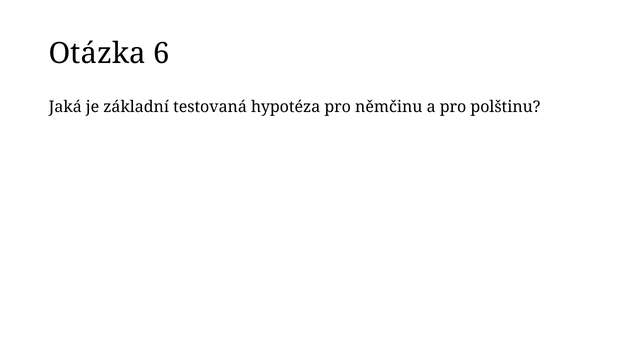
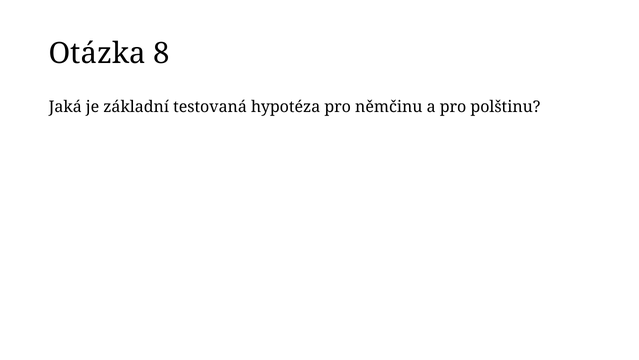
6: 6 -> 8 (162, 54)
